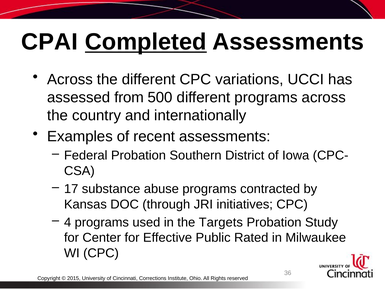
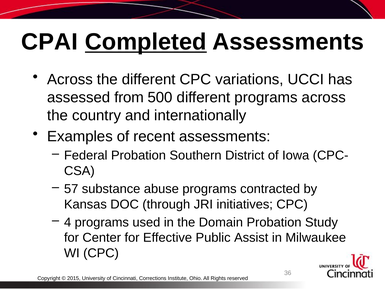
17: 17 -> 57 (71, 189)
Targets: Targets -> Domain (221, 222)
Rated: Rated -> Assist (251, 237)
